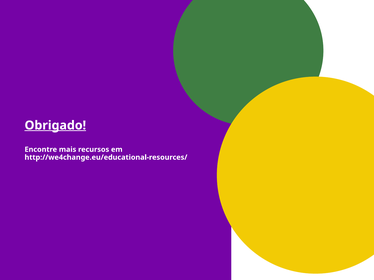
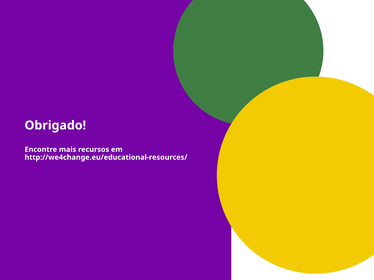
Obrigado underline: present -> none (55, 126)
